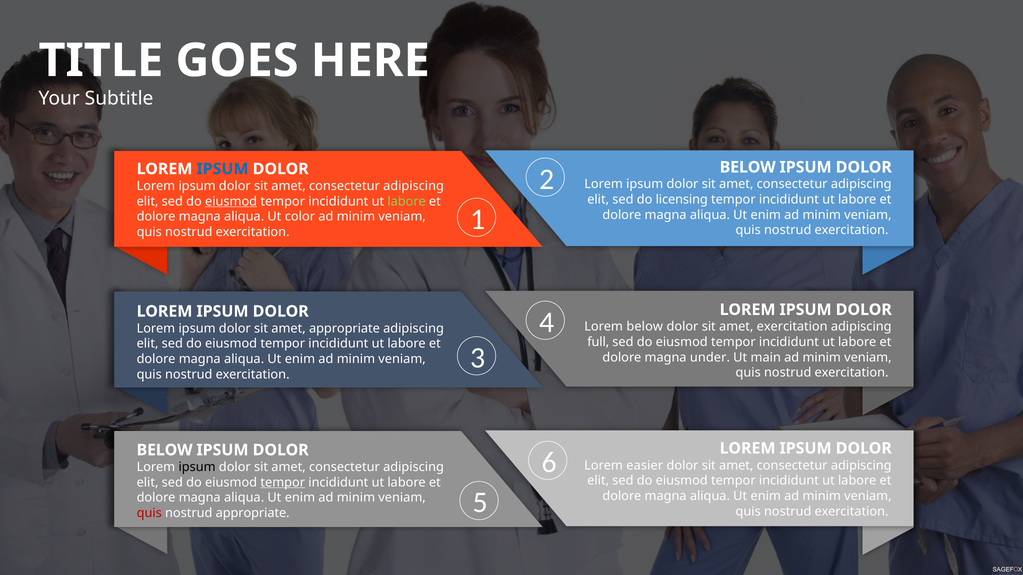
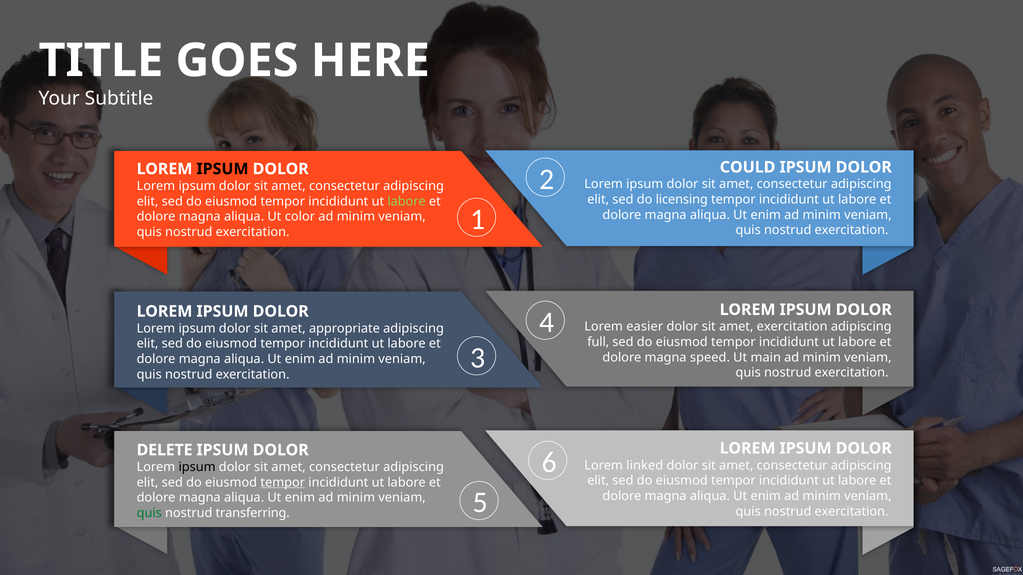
BELOW: BELOW -> COULD (748, 167)
IPSUM colour: blue -> black (222, 169)
eiusmod underline: present -> none (231, 201)
Lorem below: below -> easier (645, 327)
under: under -> speed (710, 358)
BELOW: BELOW -> DELETE (165, 450)
easier: easier -> linked (645, 466)
quis colour: red -> green (149, 513)
nostrud appropriate: appropriate -> transferring (253, 513)
